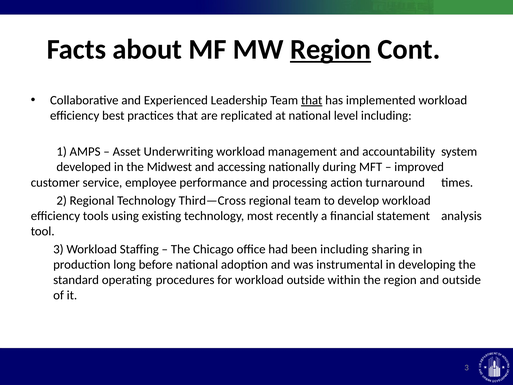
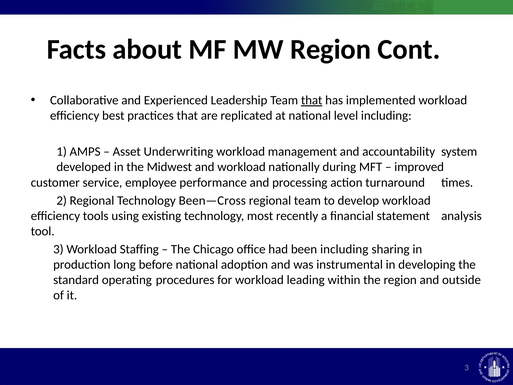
Region underline: present -> none (331, 49)
and accessing: accessing -> workload (242, 167)
Third—Cross: Third—Cross -> Been—Cross (212, 200)
workload outside: outside -> leading (306, 280)
